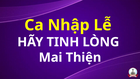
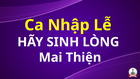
TINH: TINH -> SINH (63, 42)
